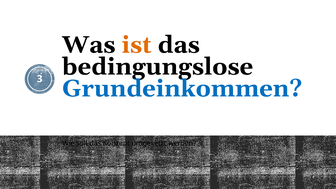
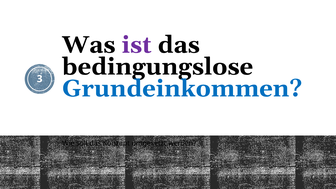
ist colour: orange -> purple (137, 45)
